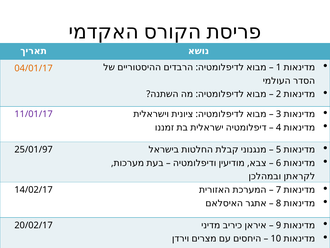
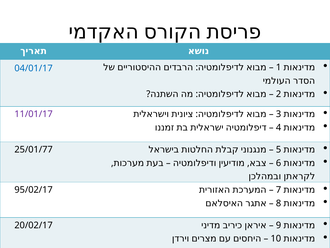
04/01/17 colour: orange -> blue (34, 68)
25/01/97: 25/01/97 -> 25/01/77 (34, 149)
14/02/17: 14/02/17 -> 95/02/17 (34, 189)
